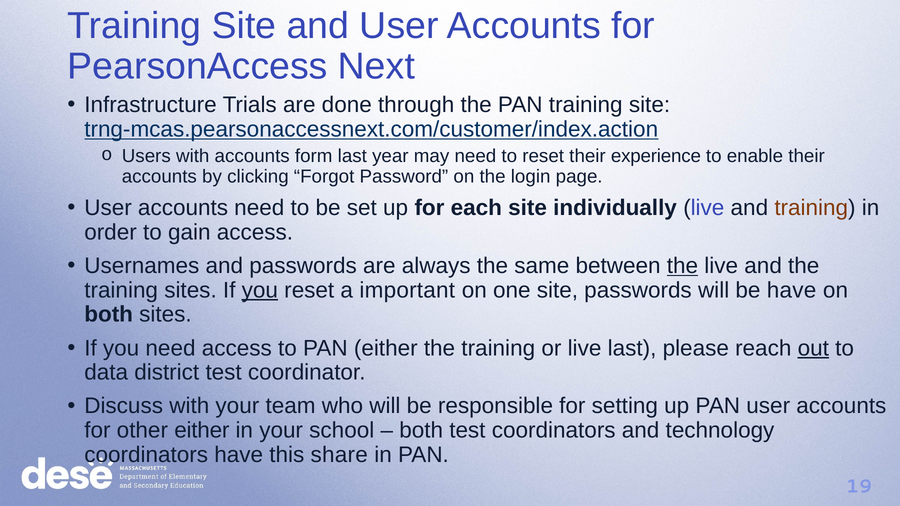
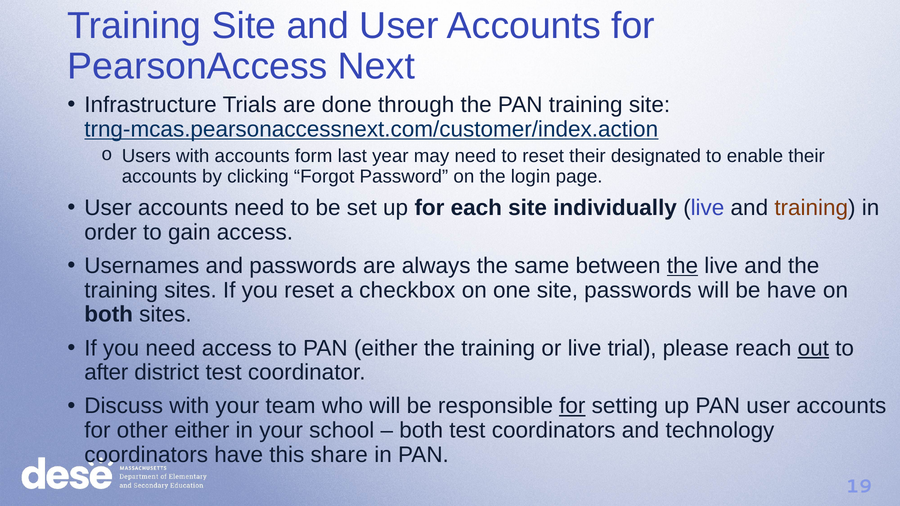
experience: experience -> designated (656, 156)
you underline: present -> none (260, 290)
important: important -> checkbox (407, 290)
live last: last -> trial (632, 348)
data: data -> after (106, 373)
for underline: none -> present (572, 406)
